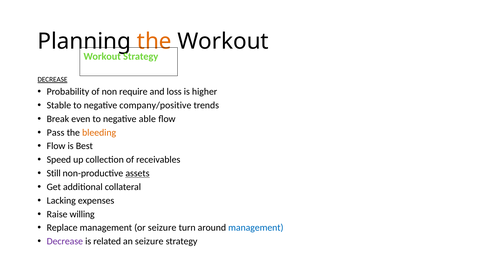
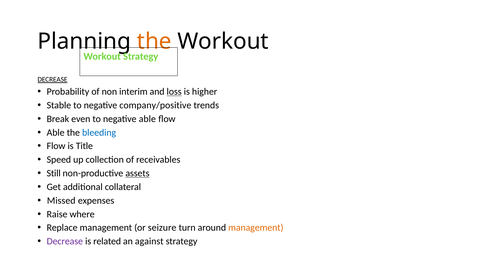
require: require -> interim (133, 92)
loss underline: none -> present (174, 92)
Pass: Pass -> Able (56, 132)
bleeding colour: orange -> blue (99, 132)
Best: Best -> Title (84, 146)
Lacking: Lacking -> Missed (61, 200)
willing: willing -> where (82, 214)
management colour: blue -> orange (256, 228)
an seizure: seizure -> against (149, 241)
